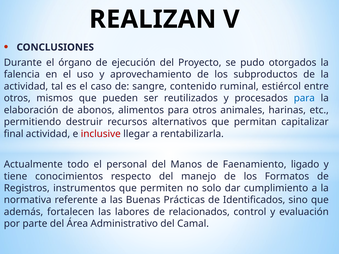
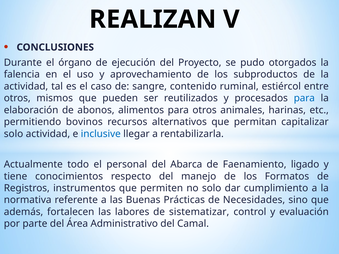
destruir: destruir -> bovinos (84, 122)
final: final -> solo (14, 134)
inclusive colour: red -> blue (101, 134)
Manos: Manos -> Abarca (186, 165)
Identificados: Identificados -> Necesidades (254, 200)
relacionados: relacionados -> sistematizar (199, 212)
